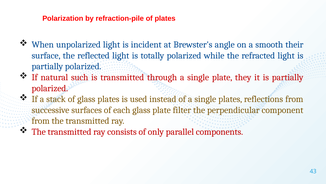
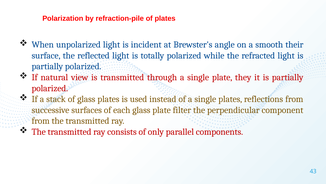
such: such -> view (80, 77)
